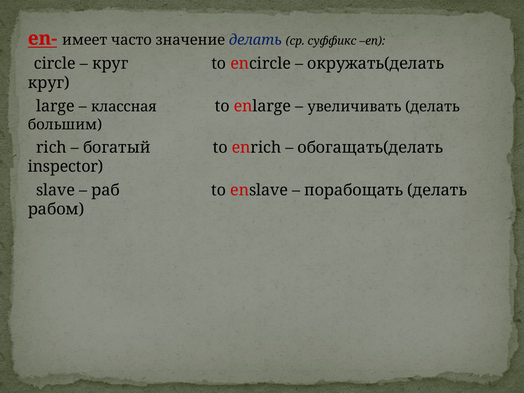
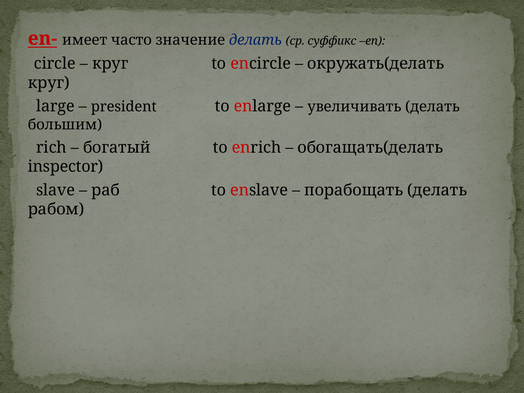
классная: классная -> president (124, 107)
